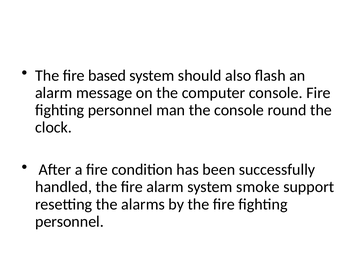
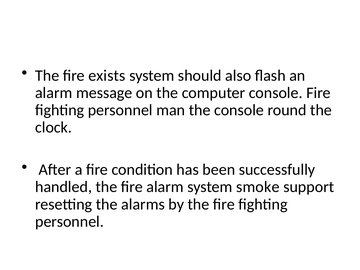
based: based -> exists (107, 76)
